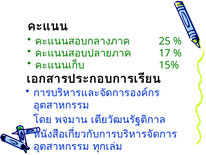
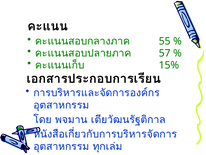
25: 25 -> 55 (165, 41)
17: 17 -> 57 (165, 53)
